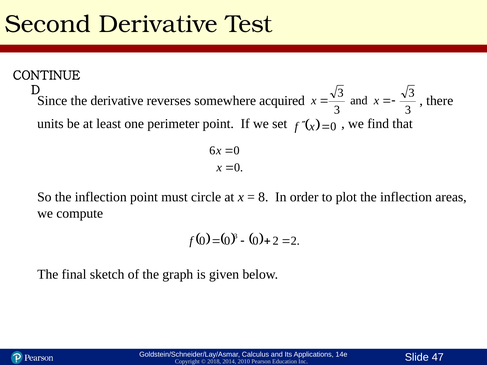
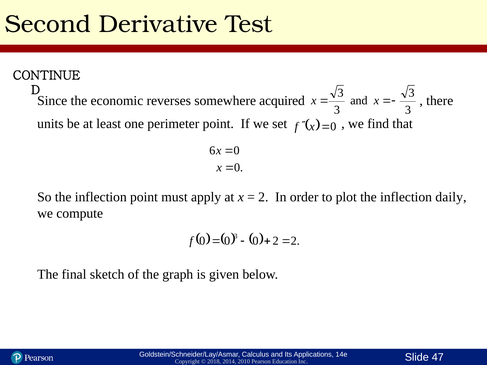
the derivative: derivative -> economic (117, 101)
circle: circle -> apply (206, 197)
8: 8 -> 2 (263, 197)
areas: areas -> daily (451, 197)
